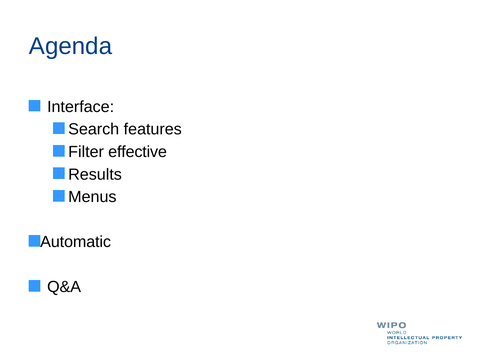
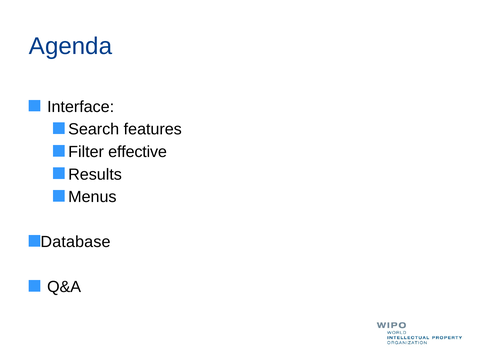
Automatic: Automatic -> Database (76, 242)
